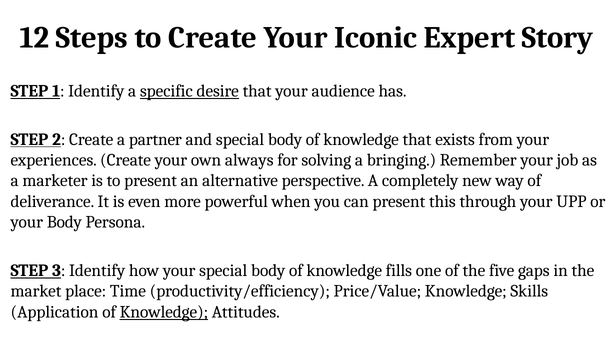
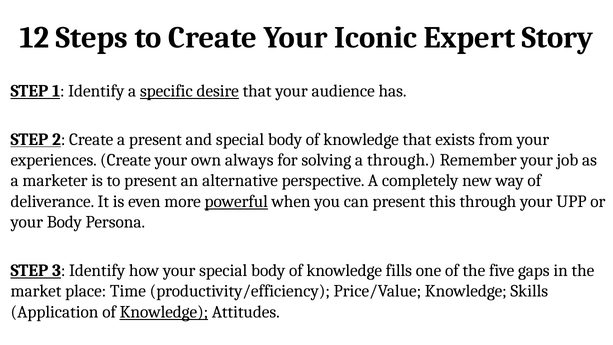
a partner: partner -> present (155, 139)
a bringing: bringing -> through (401, 160)
powerful underline: none -> present (236, 201)
